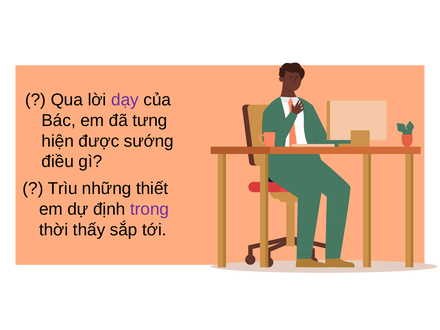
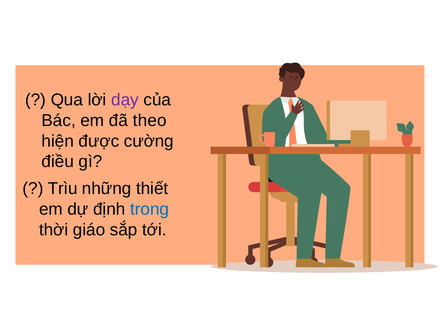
tưng: tưng -> theo (150, 121)
sướng: sướng -> cường (149, 141)
trong colour: purple -> blue (150, 209)
thấy: thấy -> giáo (89, 230)
